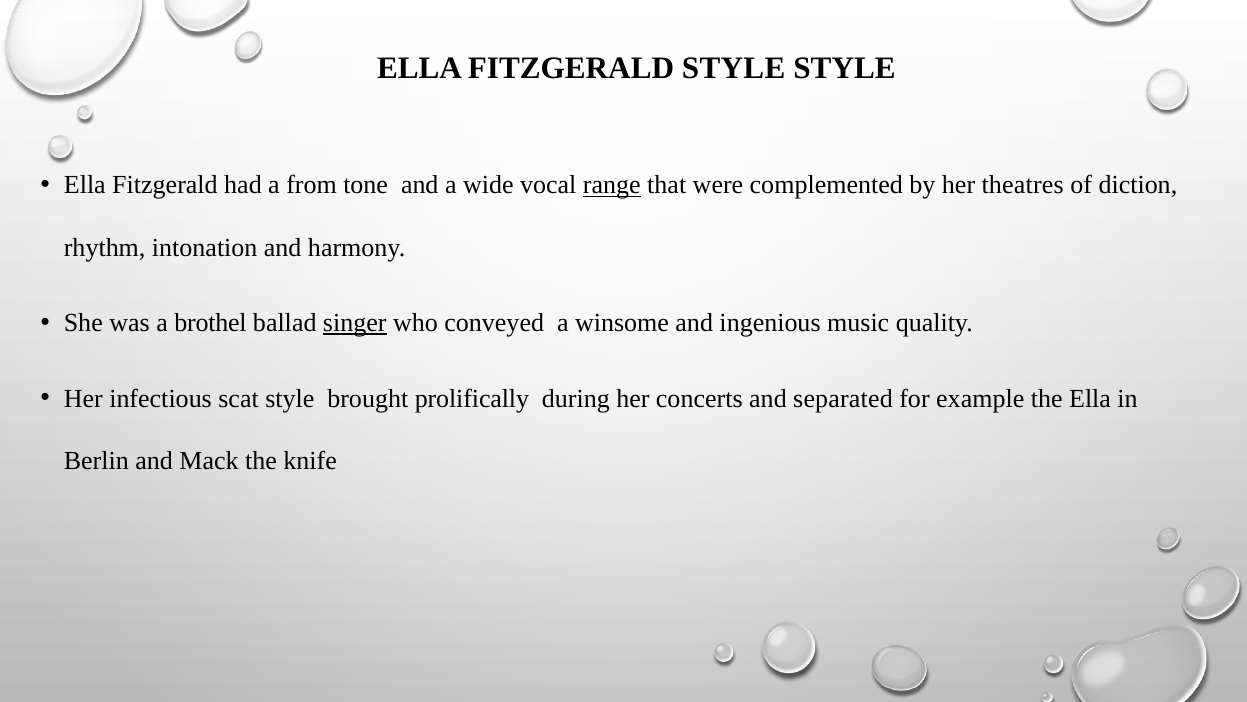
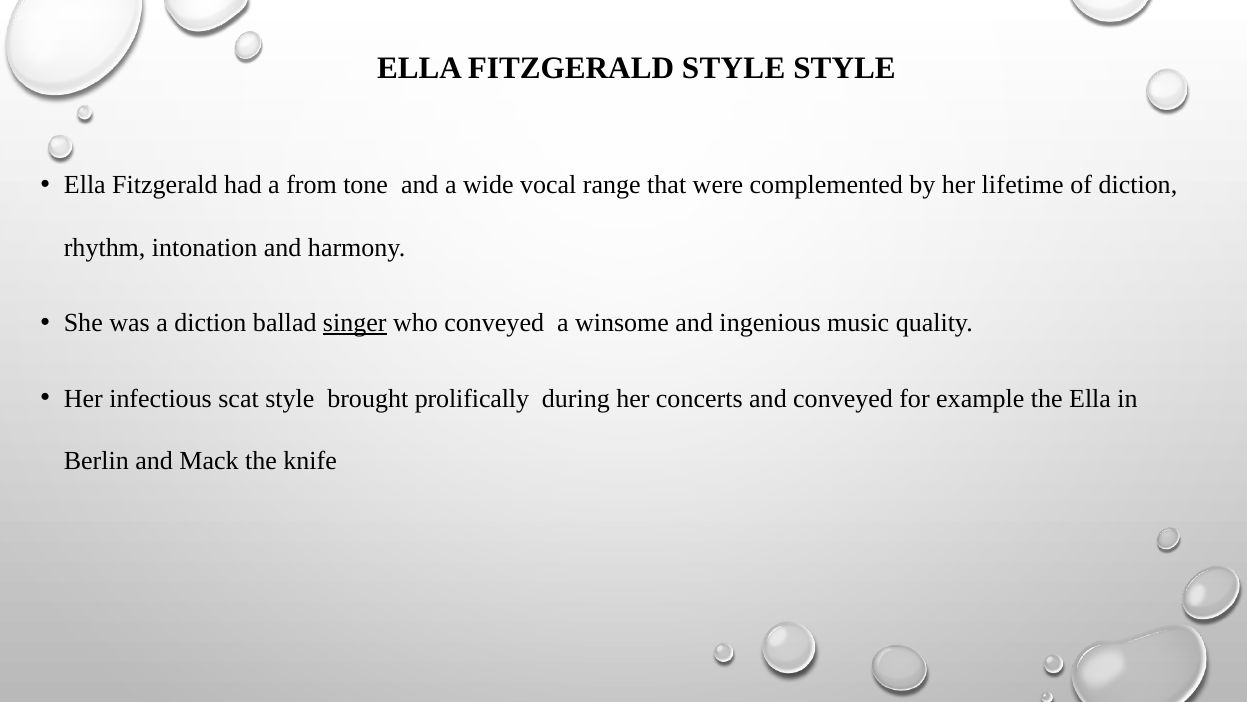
range underline: present -> none (612, 185)
theatres: theatres -> lifetime (1023, 185)
a brothel: brothel -> diction (210, 323)
and separated: separated -> conveyed (843, 398)
